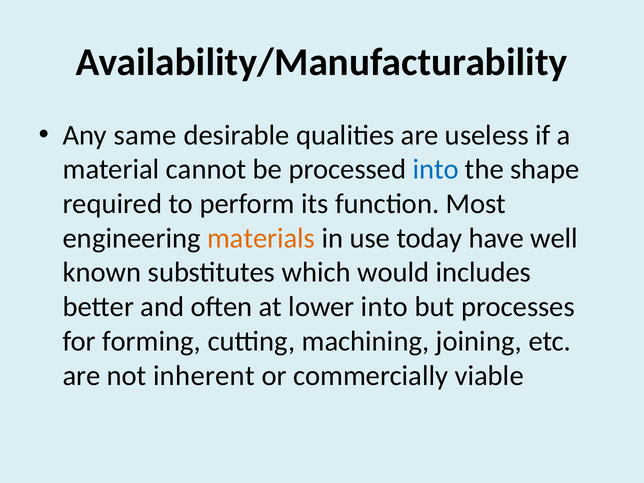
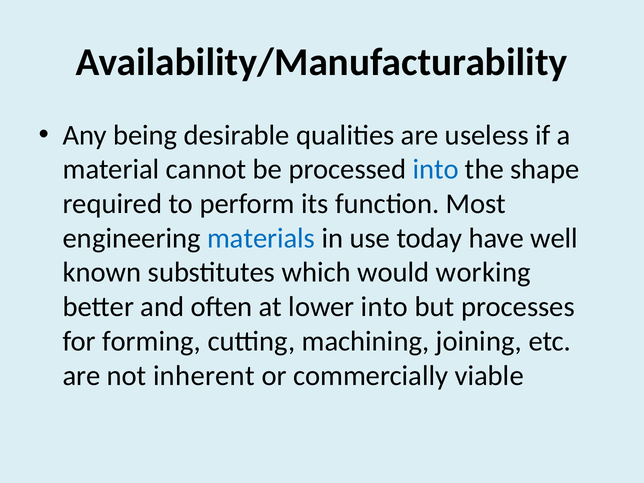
same: same -> being (145, 135)
materials colour: orange -> blue (261, 238)
includes: includes -> working (483, 273)
